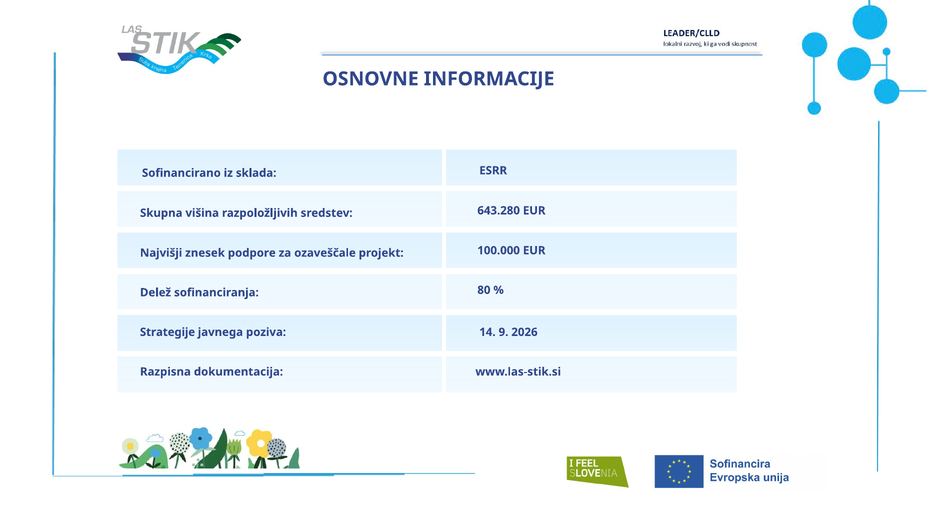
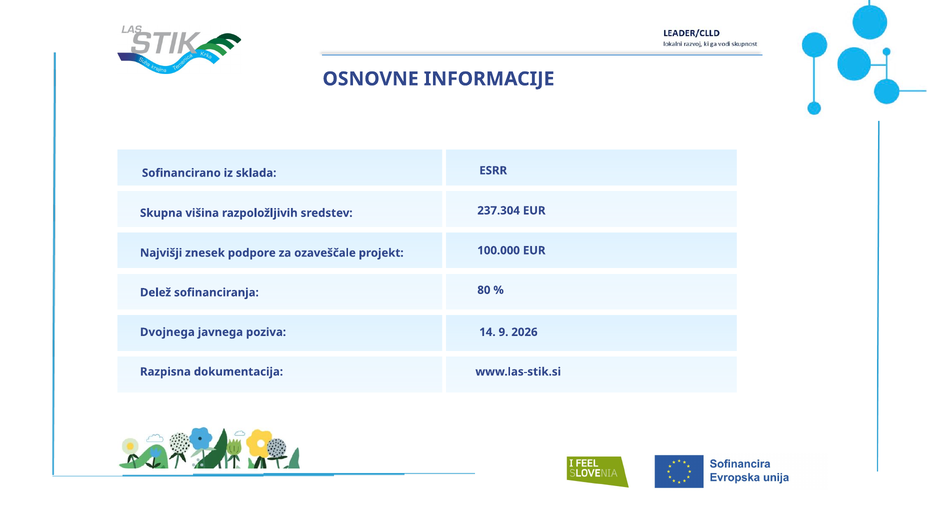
643.280: 643.280 -> 237.304 (499, 210)
Strategije: Strategije -> Dvojnega (167, 332)
